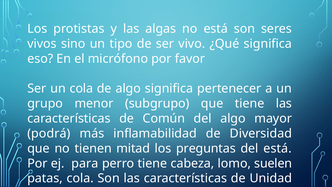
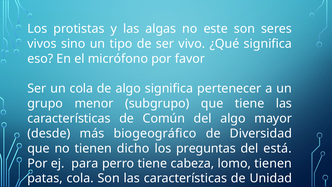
no está: está -> este (216, 29)
podrá: podrá -> desde (49, 133)
inflamabilidad: inflamabilidad -> biogeográfico (155, 133)
mitad: mitad -> dicho (133, 148)
lomo suelen: suelen -> tienen (273, 163)
